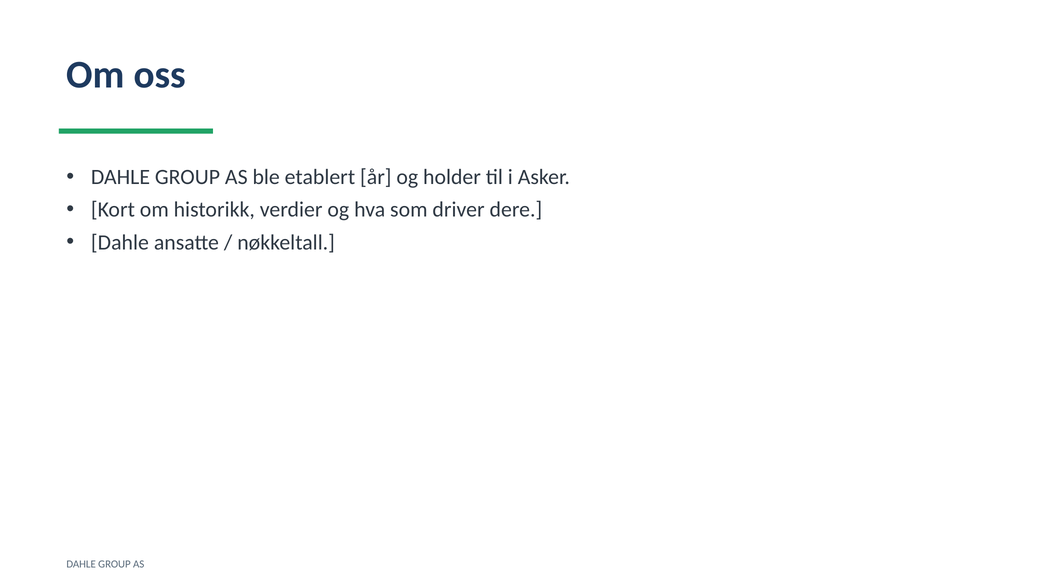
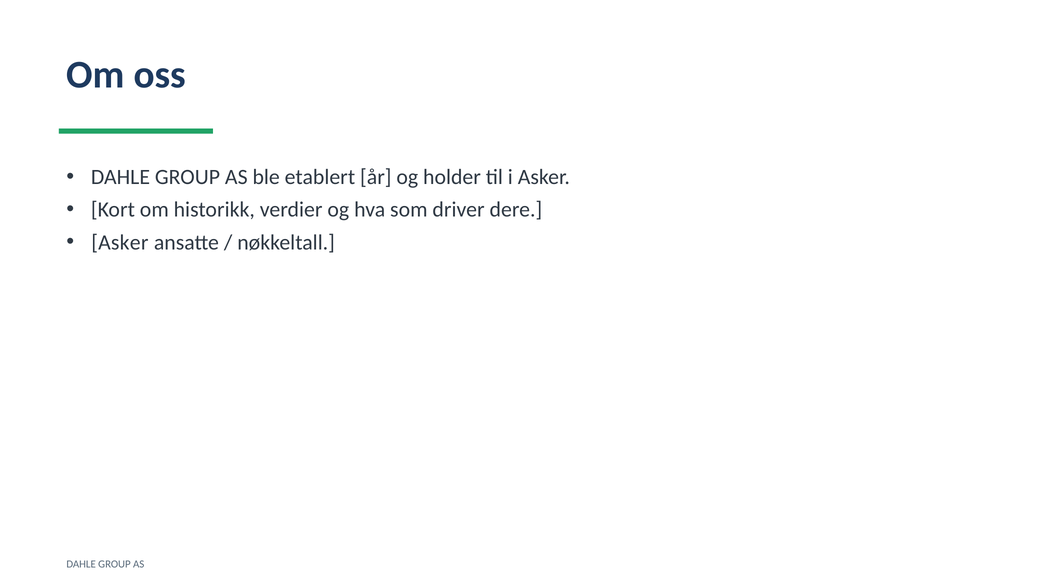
Dahle: Dahle -> Asker (120, 242)
